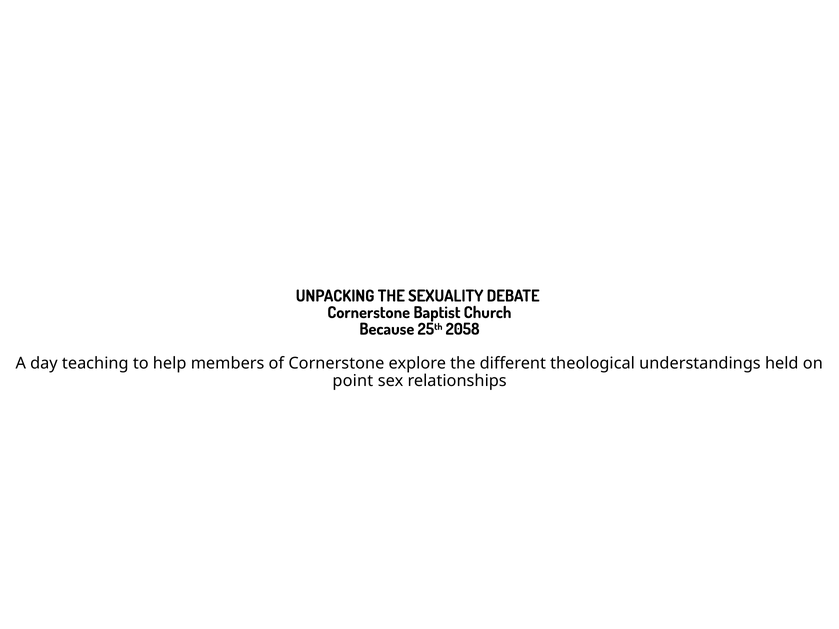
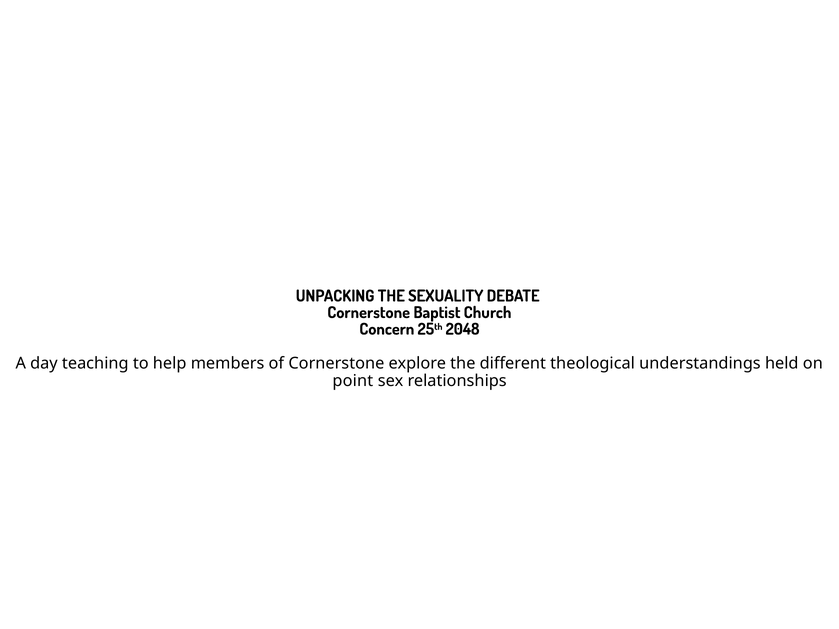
Because: Because -> Concern (387, 329)
2058: 2058 -> 2048 (463, 329)
